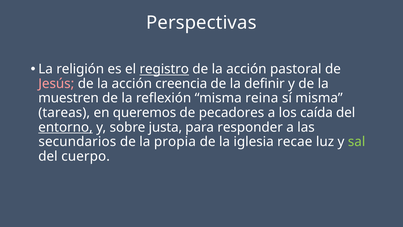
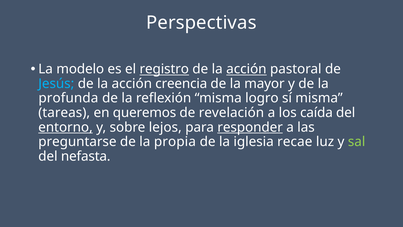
religión: religión -> modelo (80, 69)
acción underline: none -> present (246, 69)
Jesús colour: pink -> light blue (56, 84)
definir: definir -> mayor (264, 84)
muestren: muestren -> profunda (68, 98)
reina: reina -> logro (262, 98)
pecadores: pecadores -> revelación (231, 113)
justa: justa -> lejos (165, 127)
responder underline: none -> present (250, 127)
secundarios: secundarios -> preguntarse (77, 142)
cuerpo: cuerpo -> nefasta (86, 156)
